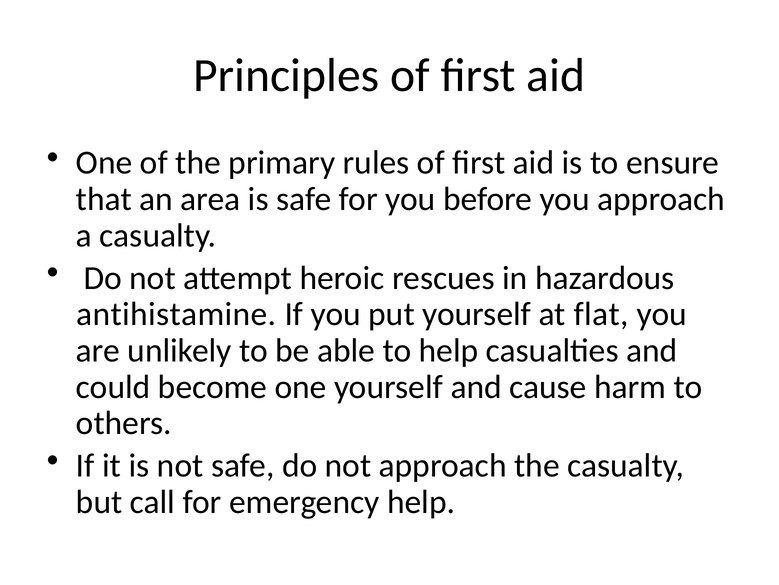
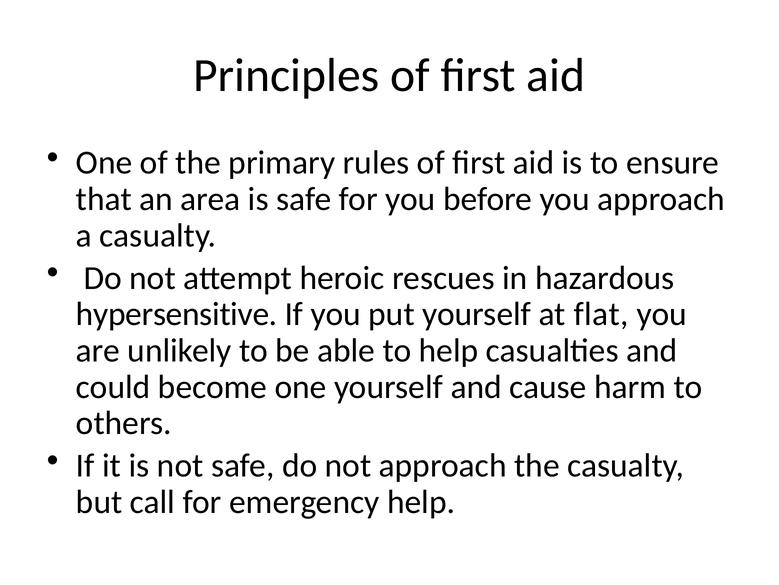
antihistamine: antihistamine -> hypersensitive (177, 314)
